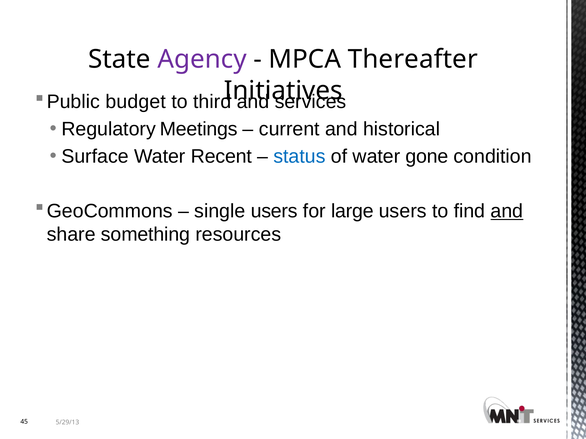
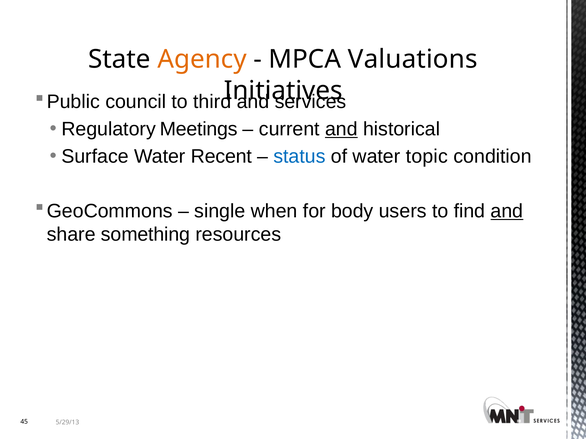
Agency colour: purple -> orange (202, 59)
Thereafter: Thereafter -> Valuations (413, 59)
budget: budget -> council (136, 102)
and underline: none -> present (341, 129)
gone: gone -> topic (427, 157)
single users: users -> when (274, 211)
large: large -> body (352, 211)
